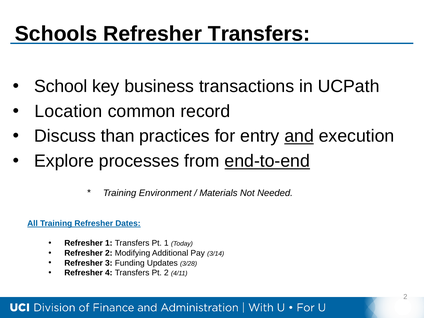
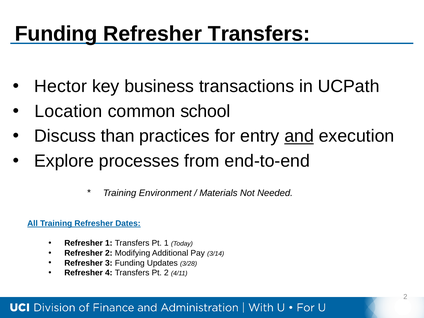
Schools: Schools -> Funding (56, 34)
School: School -> Hector (61, 86)
record: record -> school (205, 111)
end-to-end underline: present -> none (267, 161)
